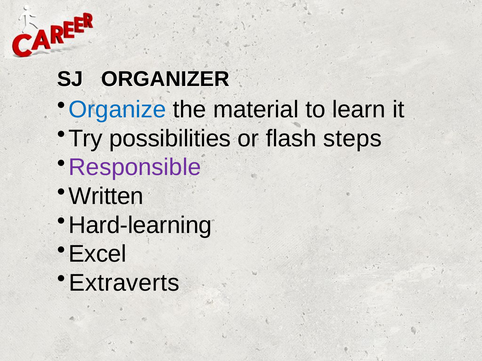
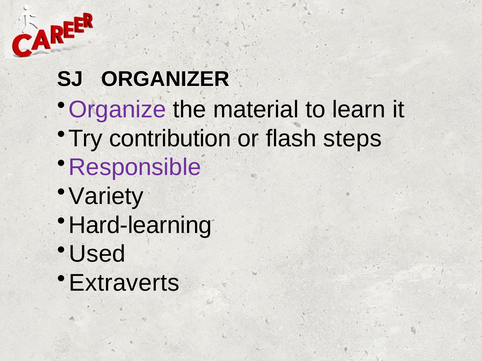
Organize colour: blue -> purple (117, 110)
possibilities: possibilities -> contribution (170, 139)
Written: Written -> Variety (106, 196)
Excel: Excel -> Used (97, 254)
